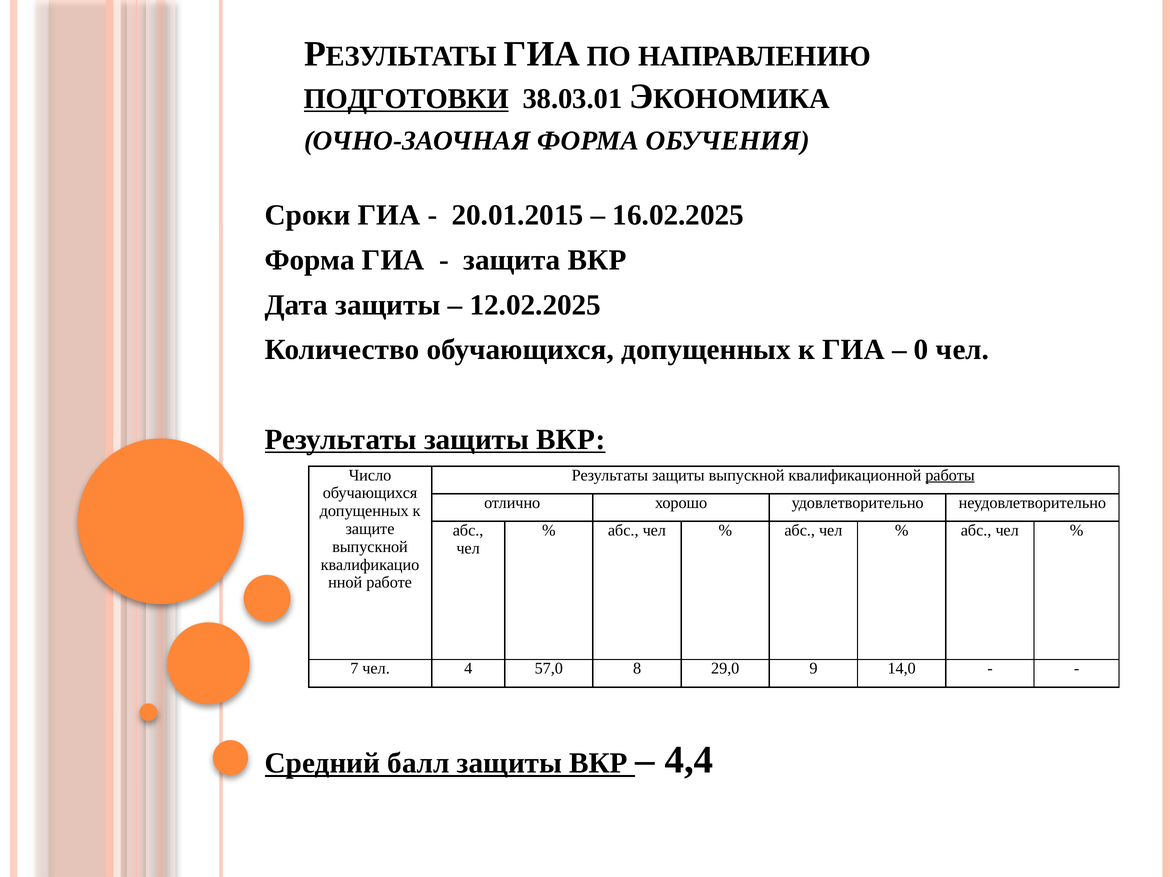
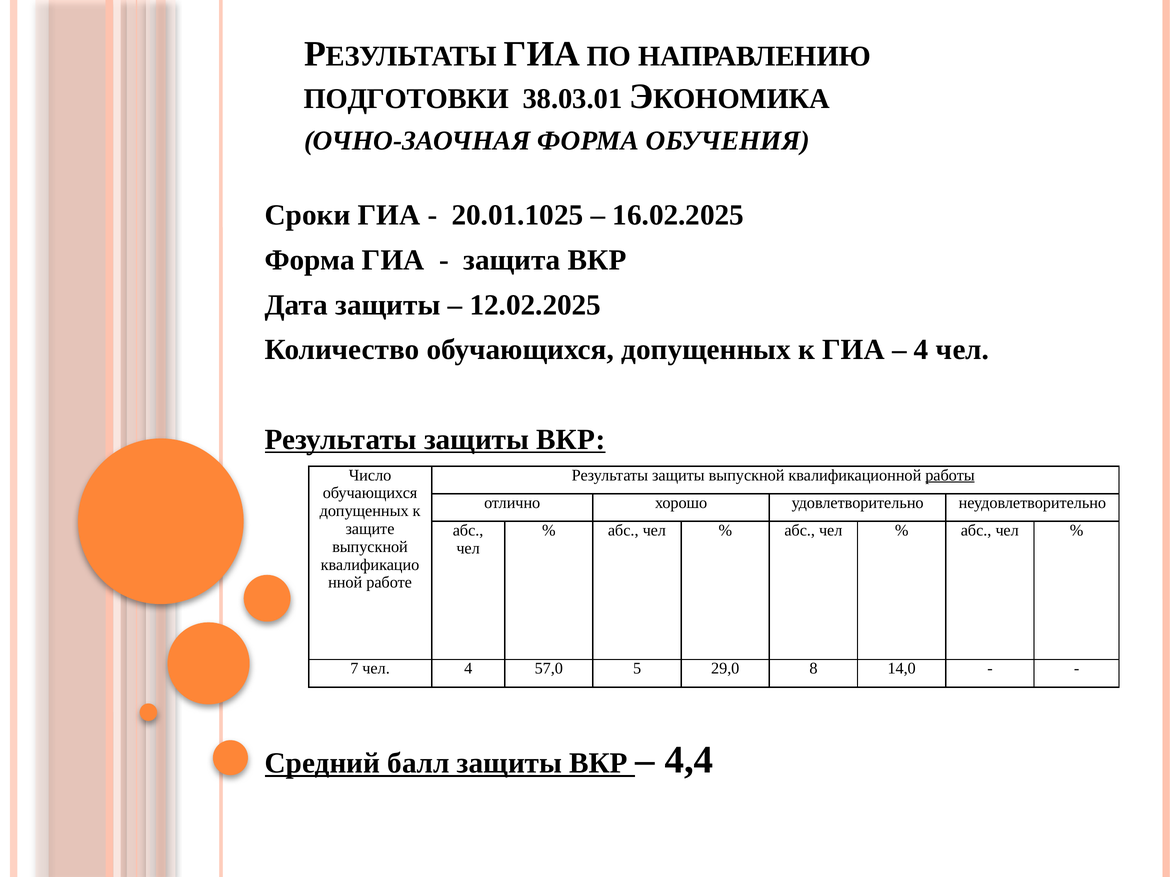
ПОДГОТОВКИ underline: present -> none (406, 99)
20.01.2015: 20.01.2015 -> 20.01.1025 (517, 215)
0: 0 -> 4 (921, 350)
8: 8 -> 5 (637, 669)
9: 9 -> 8 (814, 669)
